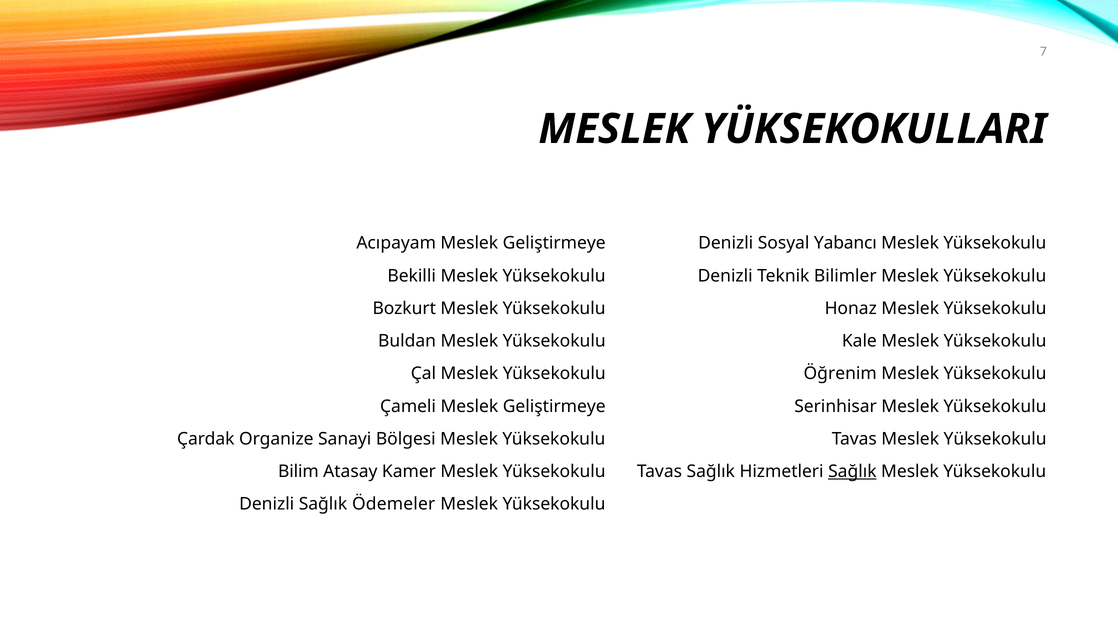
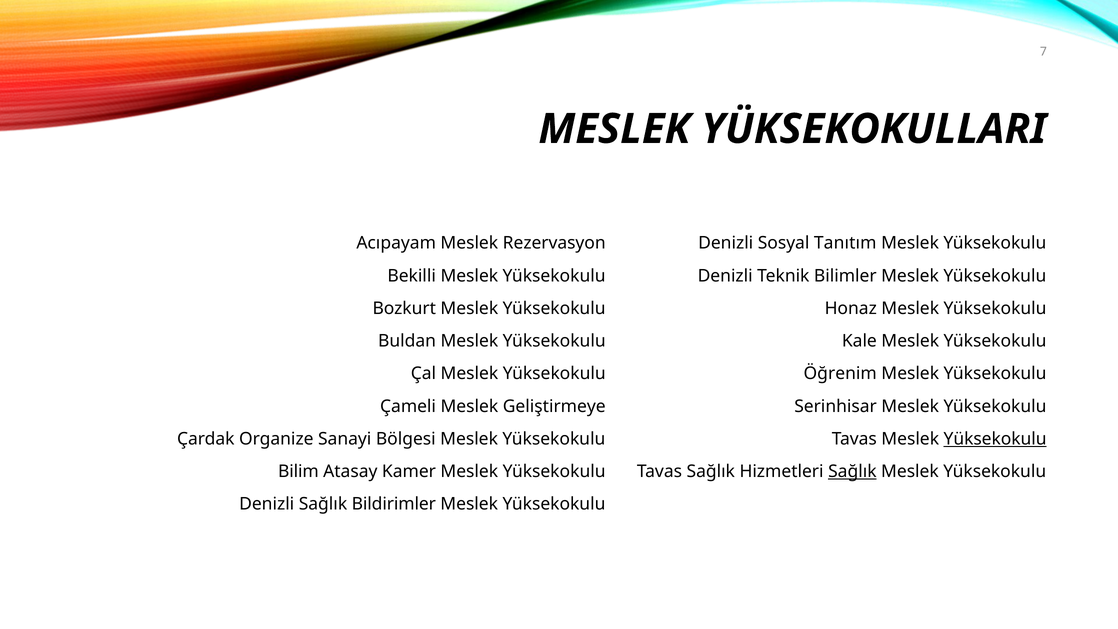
Acıpayam Meslek Geliştirmeye: Geliştirmeye -> Rezervasyon (554, 243)
Yabancı: Yabancı -> Tanıtım (845, 243)
Yüksekokulu underline: none -> present (995, 439)
Ödemeler: Ödemeler -> Bildirimler (394, 504)
